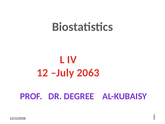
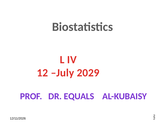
2063: 2063 -> 2029 (88, 73)
DEGREE: DEGREE -> EQUALS (79, 96)
